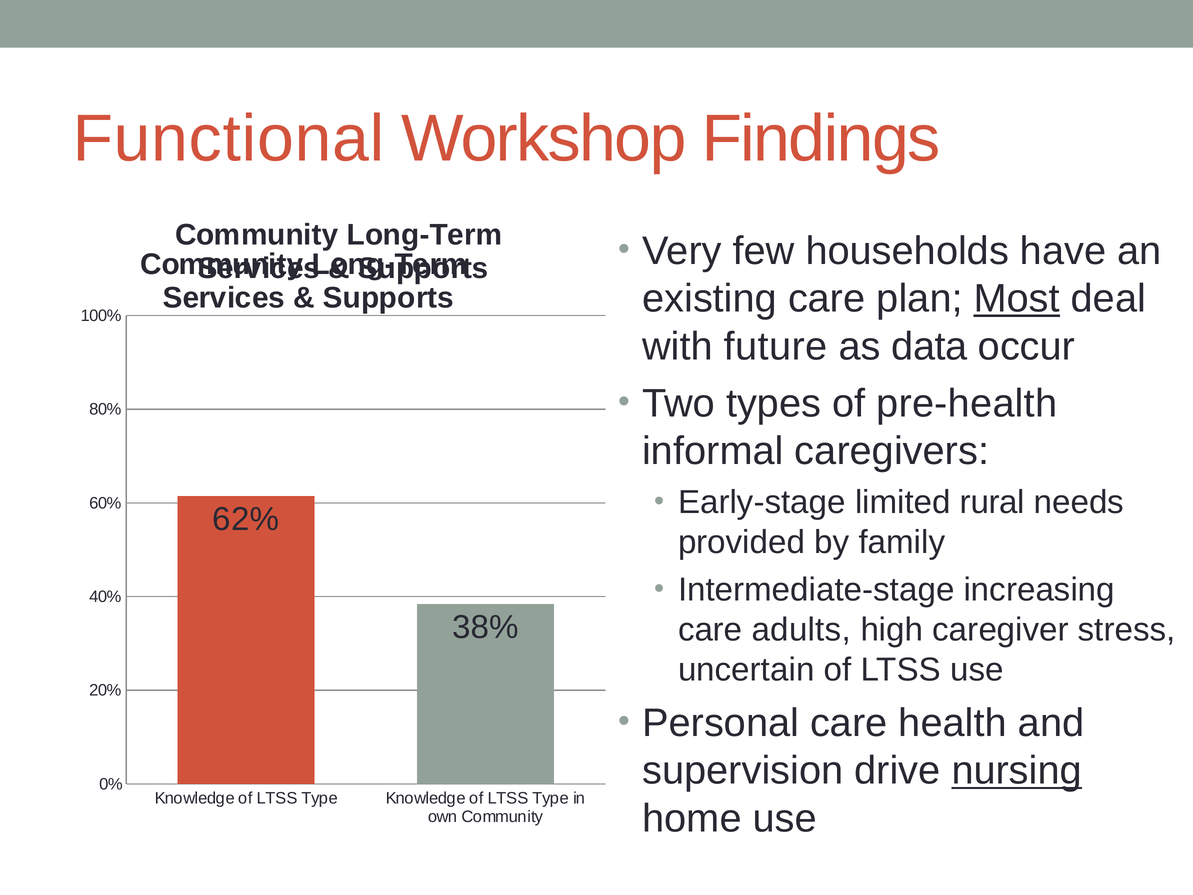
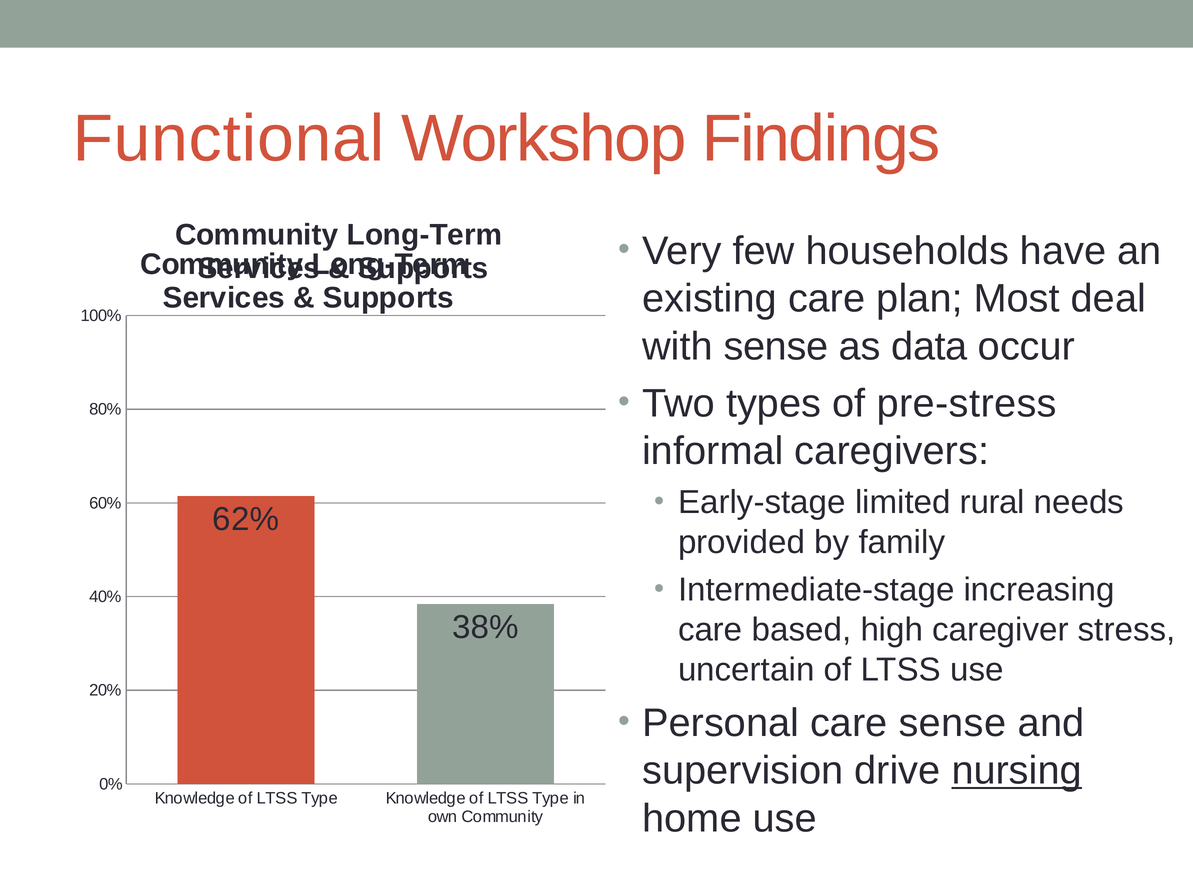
Most underline: present -> none (1017, 299)
with future: future -> sense (776, 346)
pre-health: pre-health -> pre-stress (967, 403)
adults: adults -> based (801, 630)
care health: health -> sense (952, 723)
